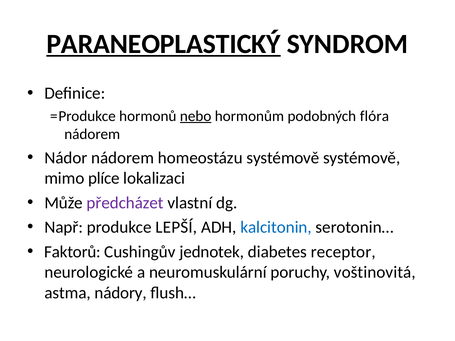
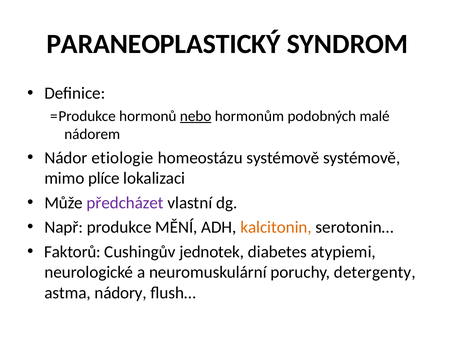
PARANEOPLASTICKÝ underline: present -> none (164, 44)
flóra: flóra -> malé (375, 116)
Nádor nádorem: nádorem -> etiologie (123, 158)
LEPŠÍ: LEPŠÍ -> MĚNÍ (176, 227)
kalcitonin colour: blue -> orange (276, 227)
receptor: receptor -> atypiemi (343, 252)
voštinovitá: voštinovitá -> detergenty (375, 272)
